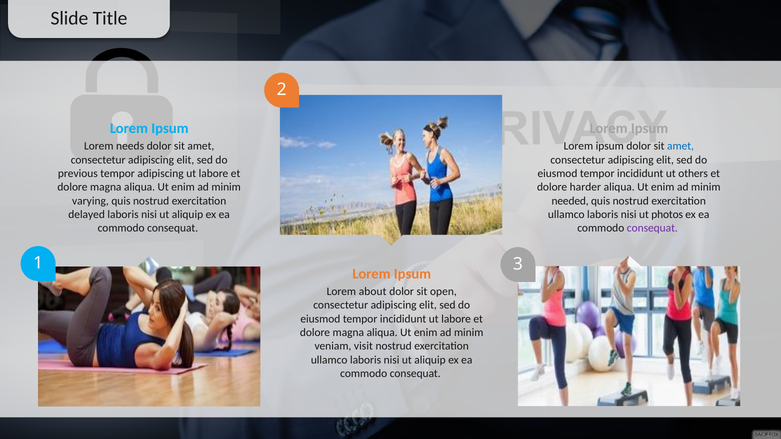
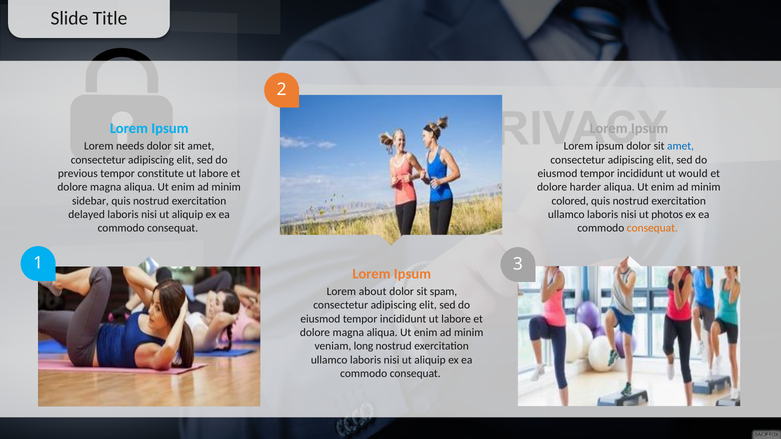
tempor adipiscing: adipiscing -> constitute (161, 174)
others: others -> would (693, 174)
varying: varying -> sidebar (90, 201)
needed: needed -> colored (570, 201)
consequat colour: purple -> orange (652, 228)
open: open -> spam (443, 292)
visit: visit -> long (364, 346)
